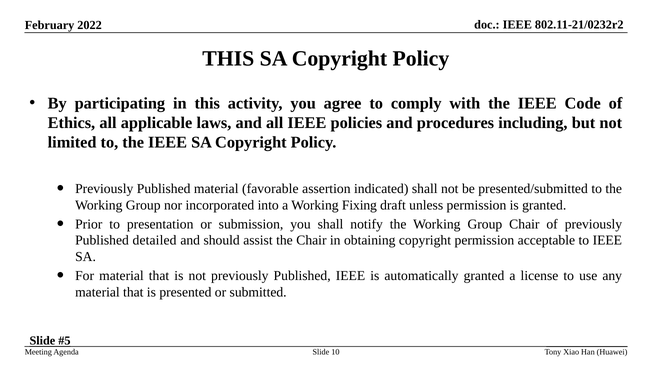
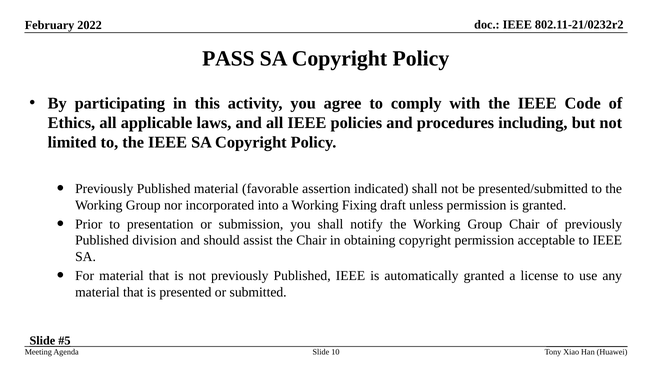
THIS: THIS -> PASS (228, 59)
detailed: detailed -> division (155, 240)
